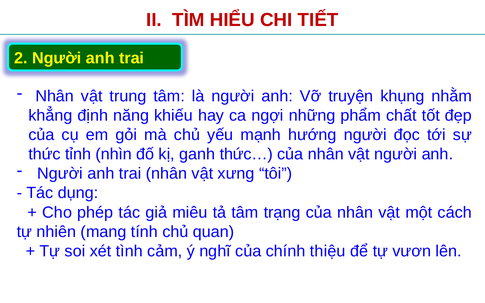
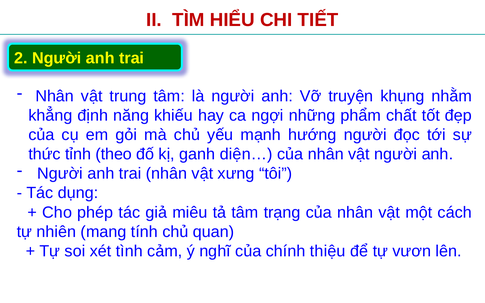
nhìn: nhìn -> theo (114, 154)
thức…: thức… -> diện… (246, 154)
